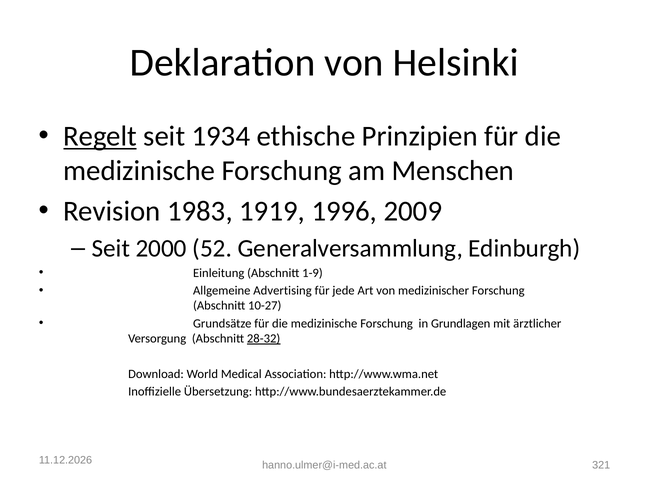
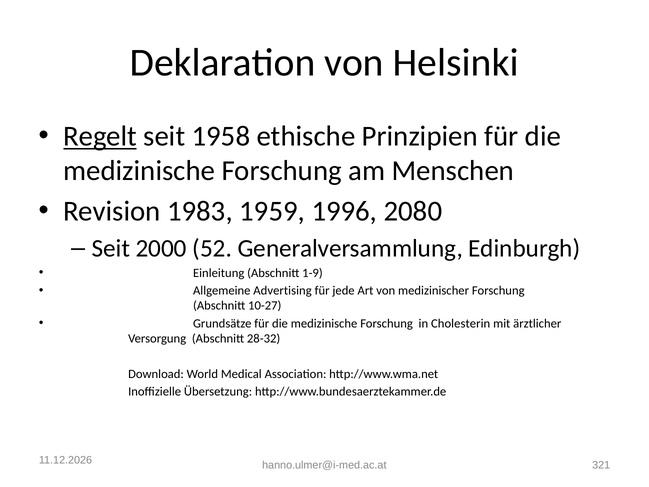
1934: 1934 -> 1958 (221, 136)
1919: 1919 -> 1959 (272, 211)
2009: 2009 -> 2080 (413, 211)
Grundlagen: Grundlagen -> Cholesterin (461, 323)
28-32 underline: present -> none (264, 338)
